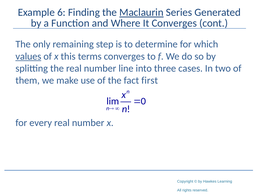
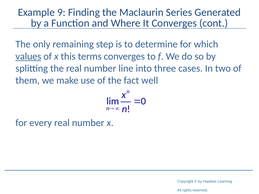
6: 6 -> 9 (61, 12)
Maclaurin underline: present -> none (141, 12)
first: first -> well (150, 81)
